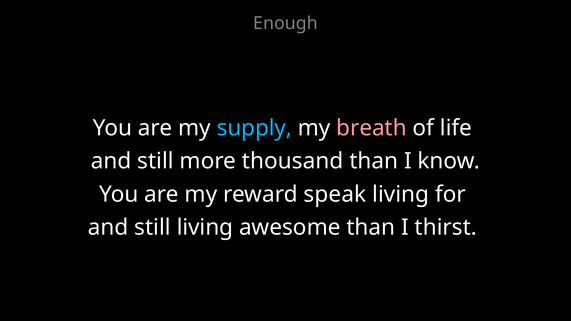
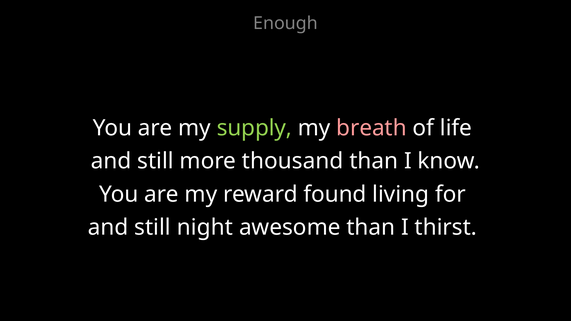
supply colour: light blue -> light green (254, 128)
speak: speak -> found (335, 194)
still living: living -> night (205, 227)
